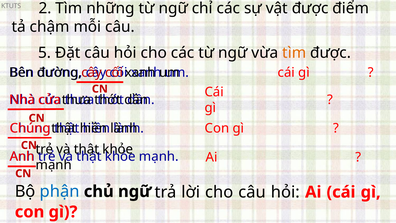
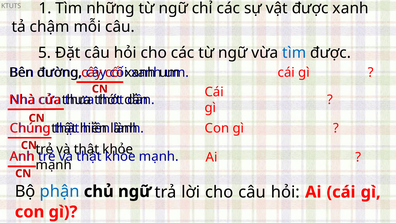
2: 2 -> 1 (45, 8)
được điểm: điểm -> xanh (351, 8)
tìm colour: orange -> blue (294, 53)
